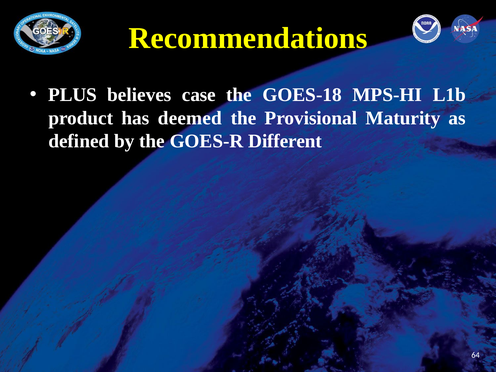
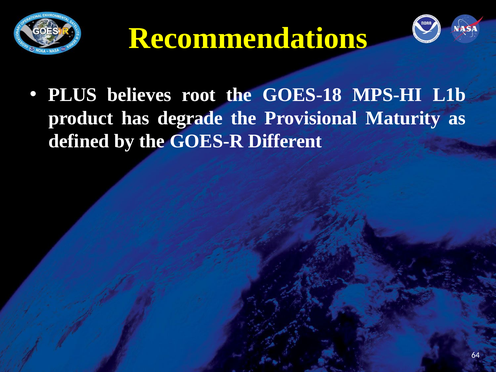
case: case -> root (199, 95)
deemed: deemed -> degrade (190, 118)
